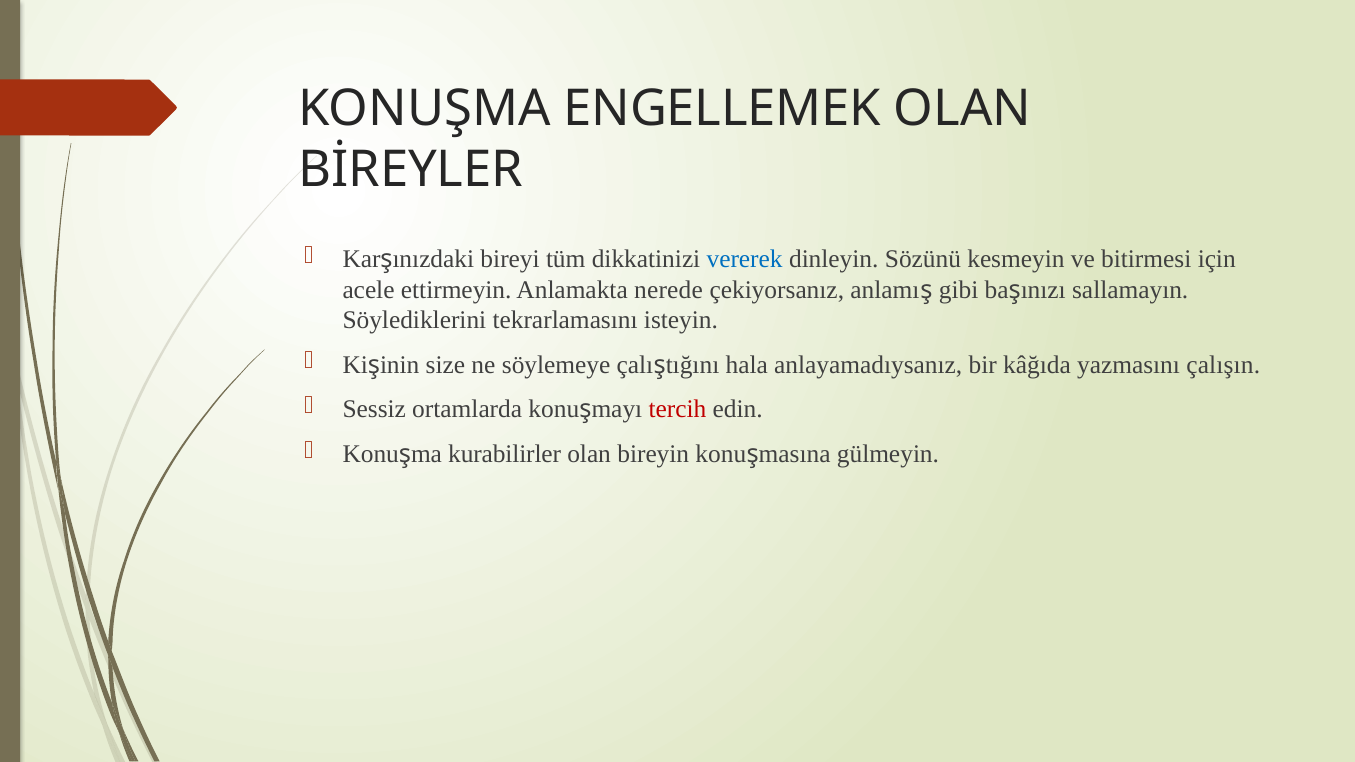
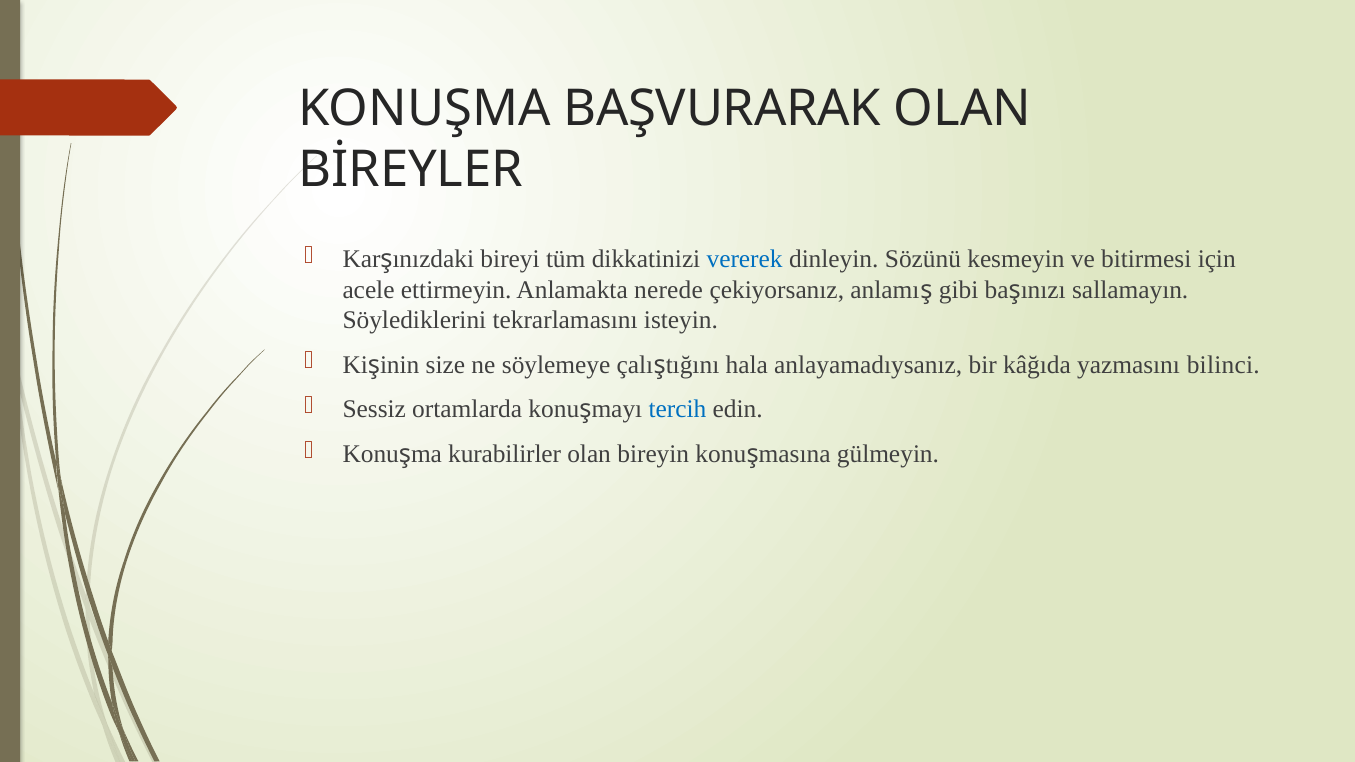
ENGELLEMEK: ENGELLEMEK -> BAŞVURARAK (722, 109)
çalışın: çalışın -> bilinci (1223, 365)
tercih colour: red -> blue (677, 409)
